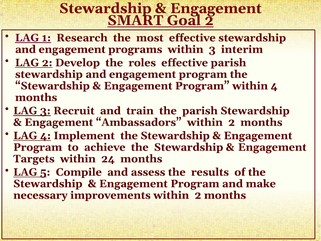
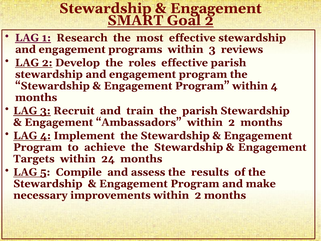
interim: interim -> reviews (242, 49)
